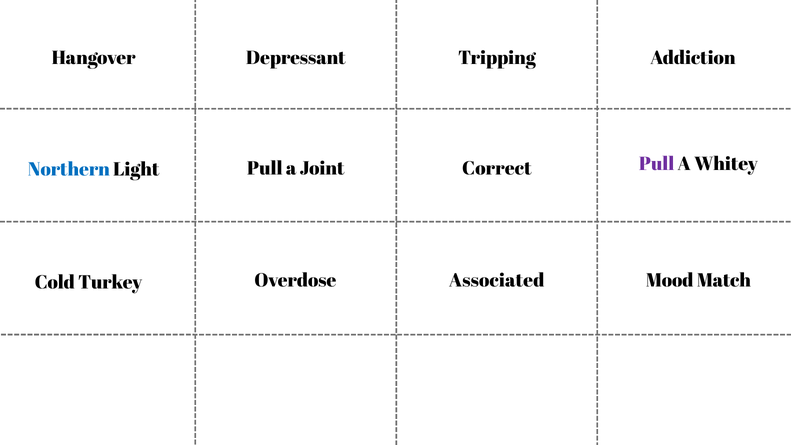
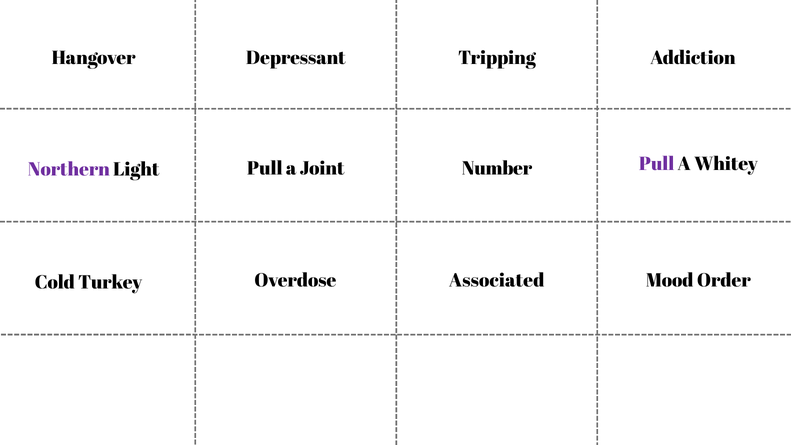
Correct: Correct -> Number (497, 169)
Northern colour: blue -> purple (69, 169)
Match: Match -> Order (724, 280)
